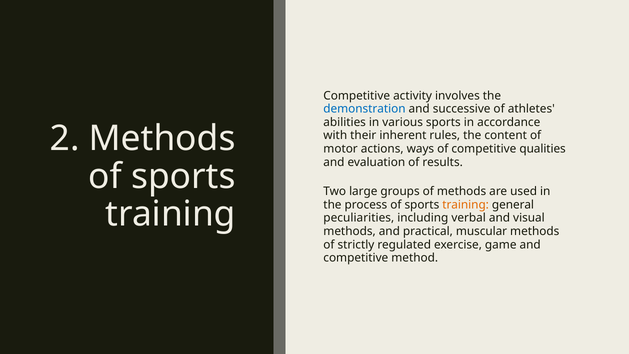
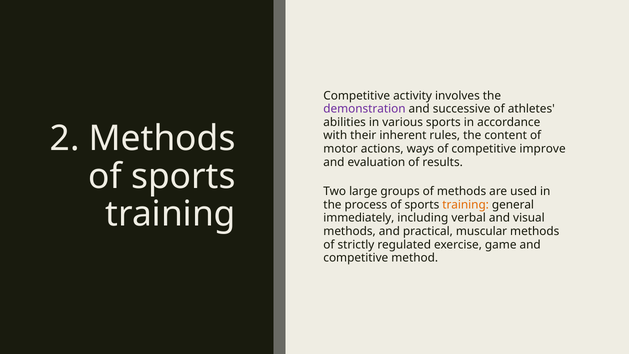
demonstration colour: blue -> purple (364, 109)
qualities: qualities -> improve (543, 149)
peculiarities: peculiarities -> immediately (359, 218)
